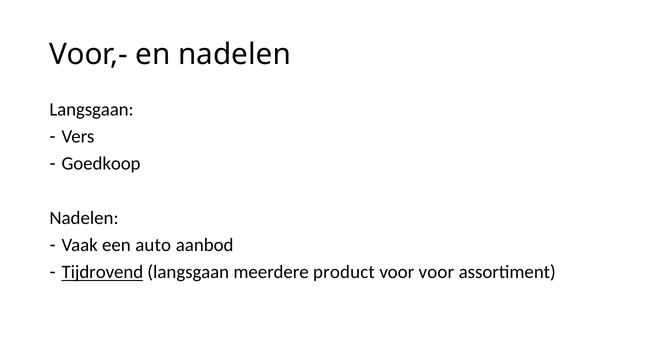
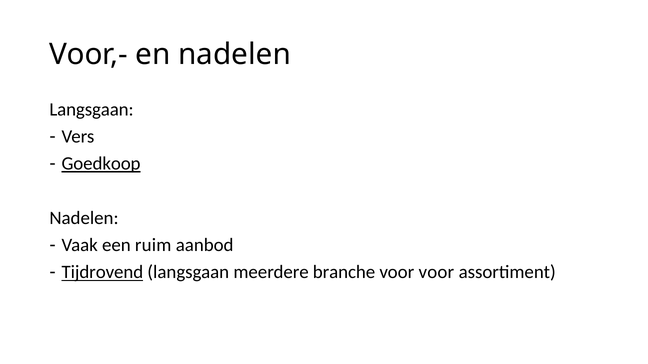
Goedkoop underline: none -> present (101, 164)
auto: auto -> ruim (153, 245)
product: product -> branche (344, 273)
